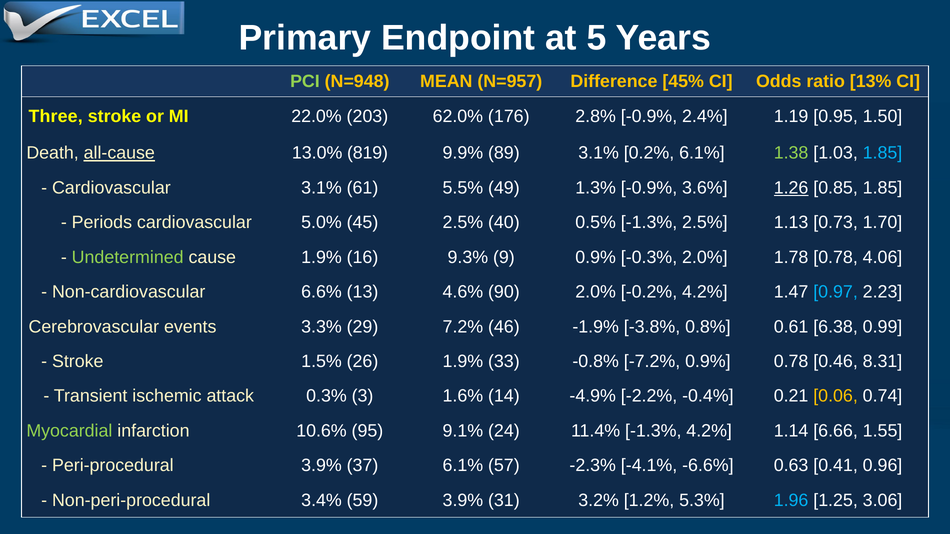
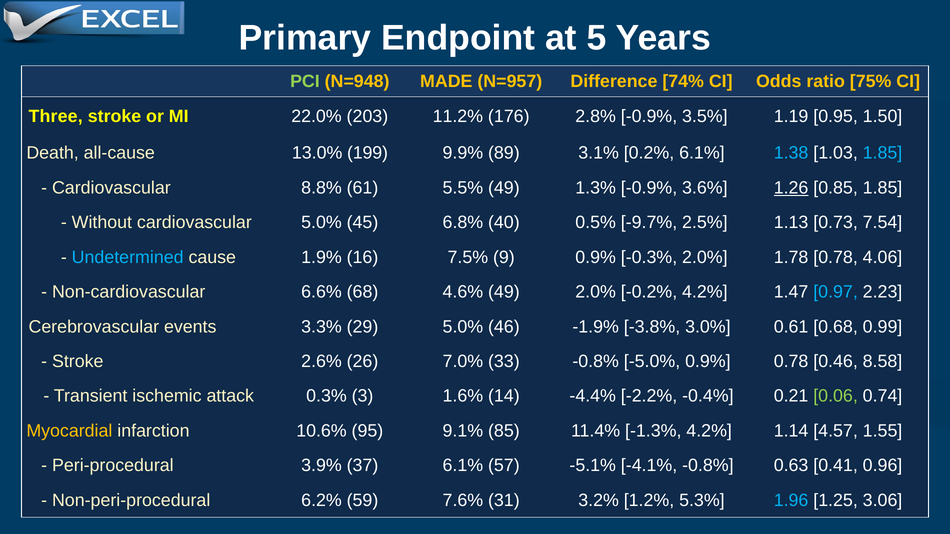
MEAN: MEAN -> MADE (446, 82)
45%: 45% -> 74% (683, 82)
13%: 13% -> 75% (871, 82)
62.0%: 62.0% -> 11.2% (458, 117)
2.4%: 2.4% -> 3.5% (705, 117)
all-cause underline: present -> none (119, 153)
819: 819 -> 199 (368, 153)
1.38 colour: light green -> light blue (791, 153)
Cardiovascular 3.1%: 3.1% -> 8.8% (322, 188)
Periods: Periods -> Without (102, 223)
45 2.5%: 2.5% -> 6.8% (463, 223)
0.5% -1.3%: -1.3% -> -9.7% (649, 223)
1.70: 1.70 -> 7.54 (883, 223)
Undetermined colour: light green -> light blue (128, 257)
9.3%: 9.3% -> 7.5% (468, 257)
13: 13 -> 68 (363, 292)
4.6% 90: 90 -> 49 (504, 292)
29 7.2%: 7.2% -> 5.0% (463, 327)
0.8%: 0.8% -> 3.0% (708, 327)
6.38: 6.38 -> 0.68 (836, 327)
1.5%: 1.5% -> 2.6% (322, 362)
26 1.9%: 1.9% -> 7.0% (463, 362)
-7.2%: -7.2% -> -5.0% (652, 362)
8.31: 8.31 -> 8.58 (883, 362)
-4.9%: -4.9% -> -4.4% (593, 396)
0.06 colour: yellow -> light green (836, 396)
Myocardial colour: light green -> yellow (69, 431)
24: 24 -> 85 (504, 431)
6.66: 6.66 -> 4.57 (836, 431)
-2.3%: -2.3% -> -5.1% (593, 466)
-4.1% -6.6%: -6.6% -> -0.8% (708, 466)
3.4%: 3.4% -> 6.2% (322, 500)
59 3.9%: 3.9% -> 7.6% (463, 500)
